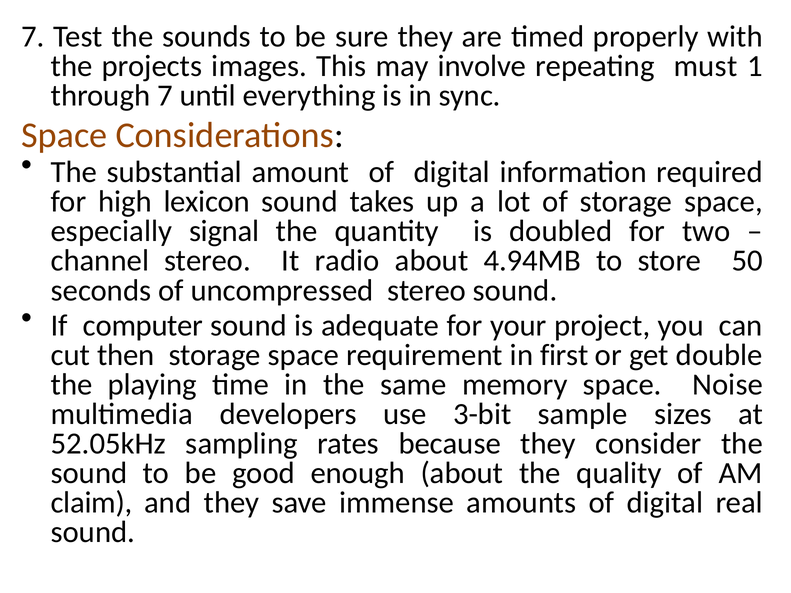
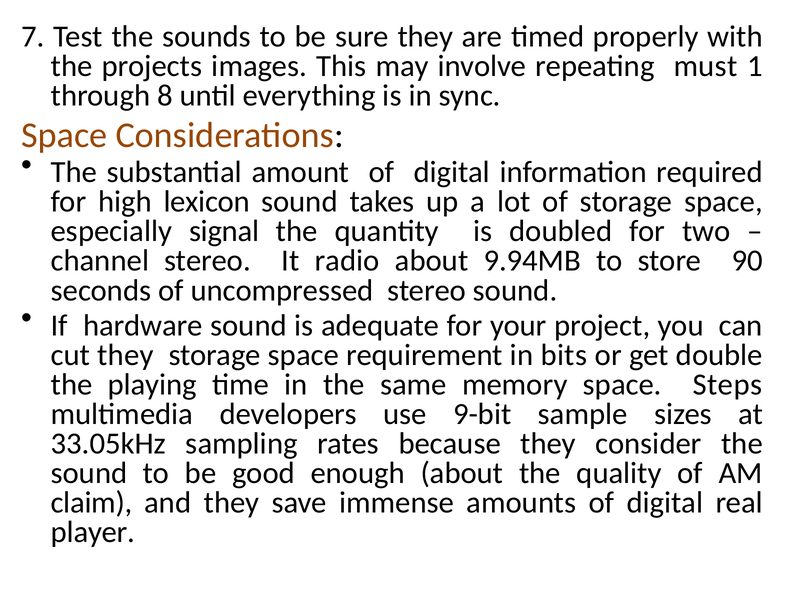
through 7: 7 -> 8 (165, 96)
4.94MB: 4.94MB -> 9.94MB (532, 261)
50: 50 -> 90 (747, 261)
computer: computer -> hardware (143, 326)
cut then: then -> they (126, 355)
first: first -> bits (564, 355)
Noise: Noise -> Steps (727, 385)
3-bit: 3-bit -> 9-bit (482, 414)
52.05kHz: 52.05kHz -> 33.05kHz (108, 444)
sound: sound -> player (93, 533)
